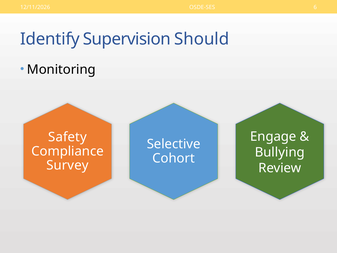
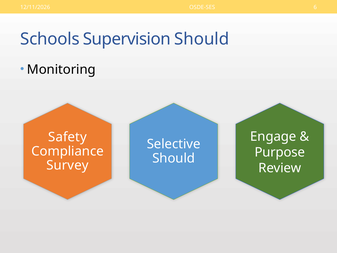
Identify: Identify -> Schools (50, 39)
Bullying: Bullying -> Purpose (280, 152)
Cohort: Cohort -> Should (174, 158)
